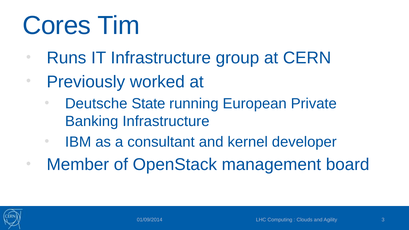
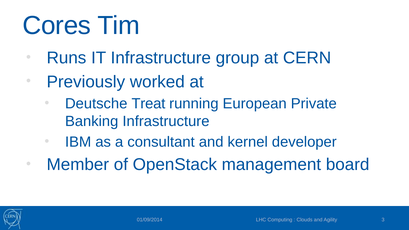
State: State -> Treat (148, 104)
